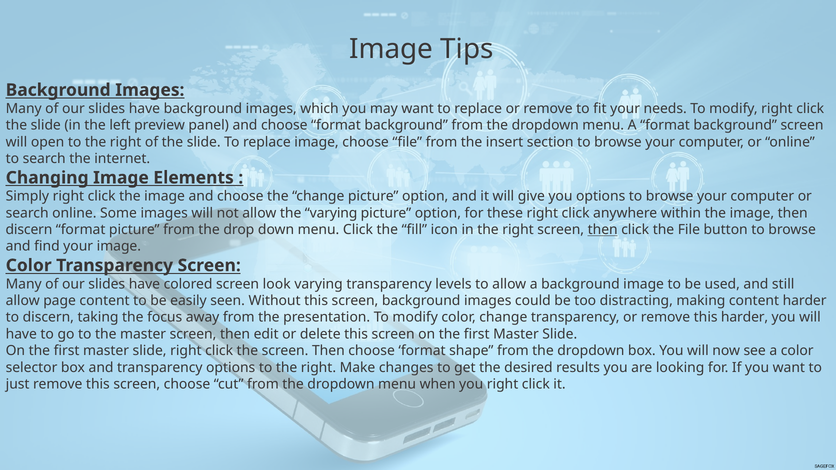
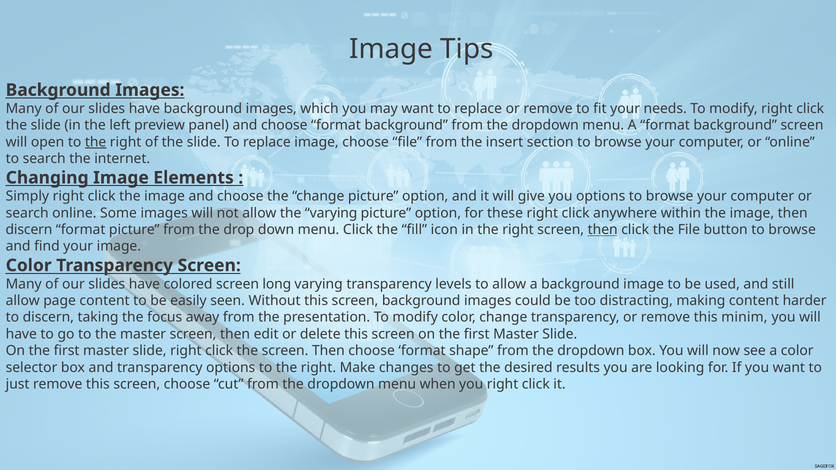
the underline: none -> present (96, 142)
look: look -> long (277, 284)
this harder: harder -> minim (744, 318)
